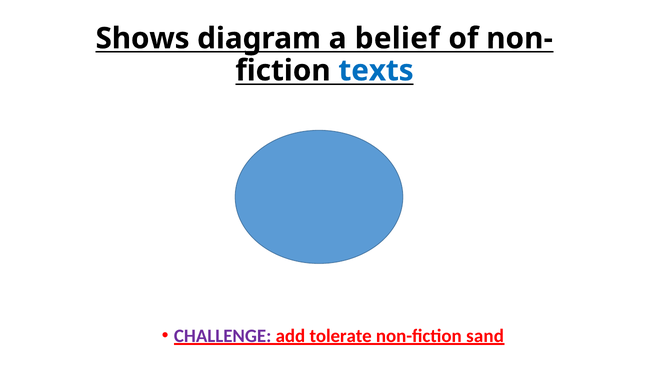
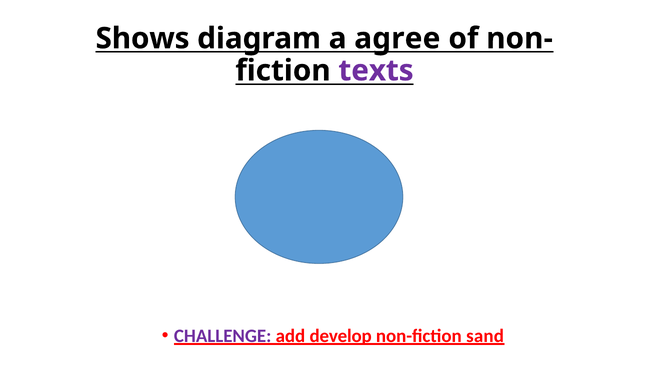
belief: belief -> agree (397, 38)
texts colour: blue -> purple (376, 71)
tolerate: tolerate -> develop (341, 336)
